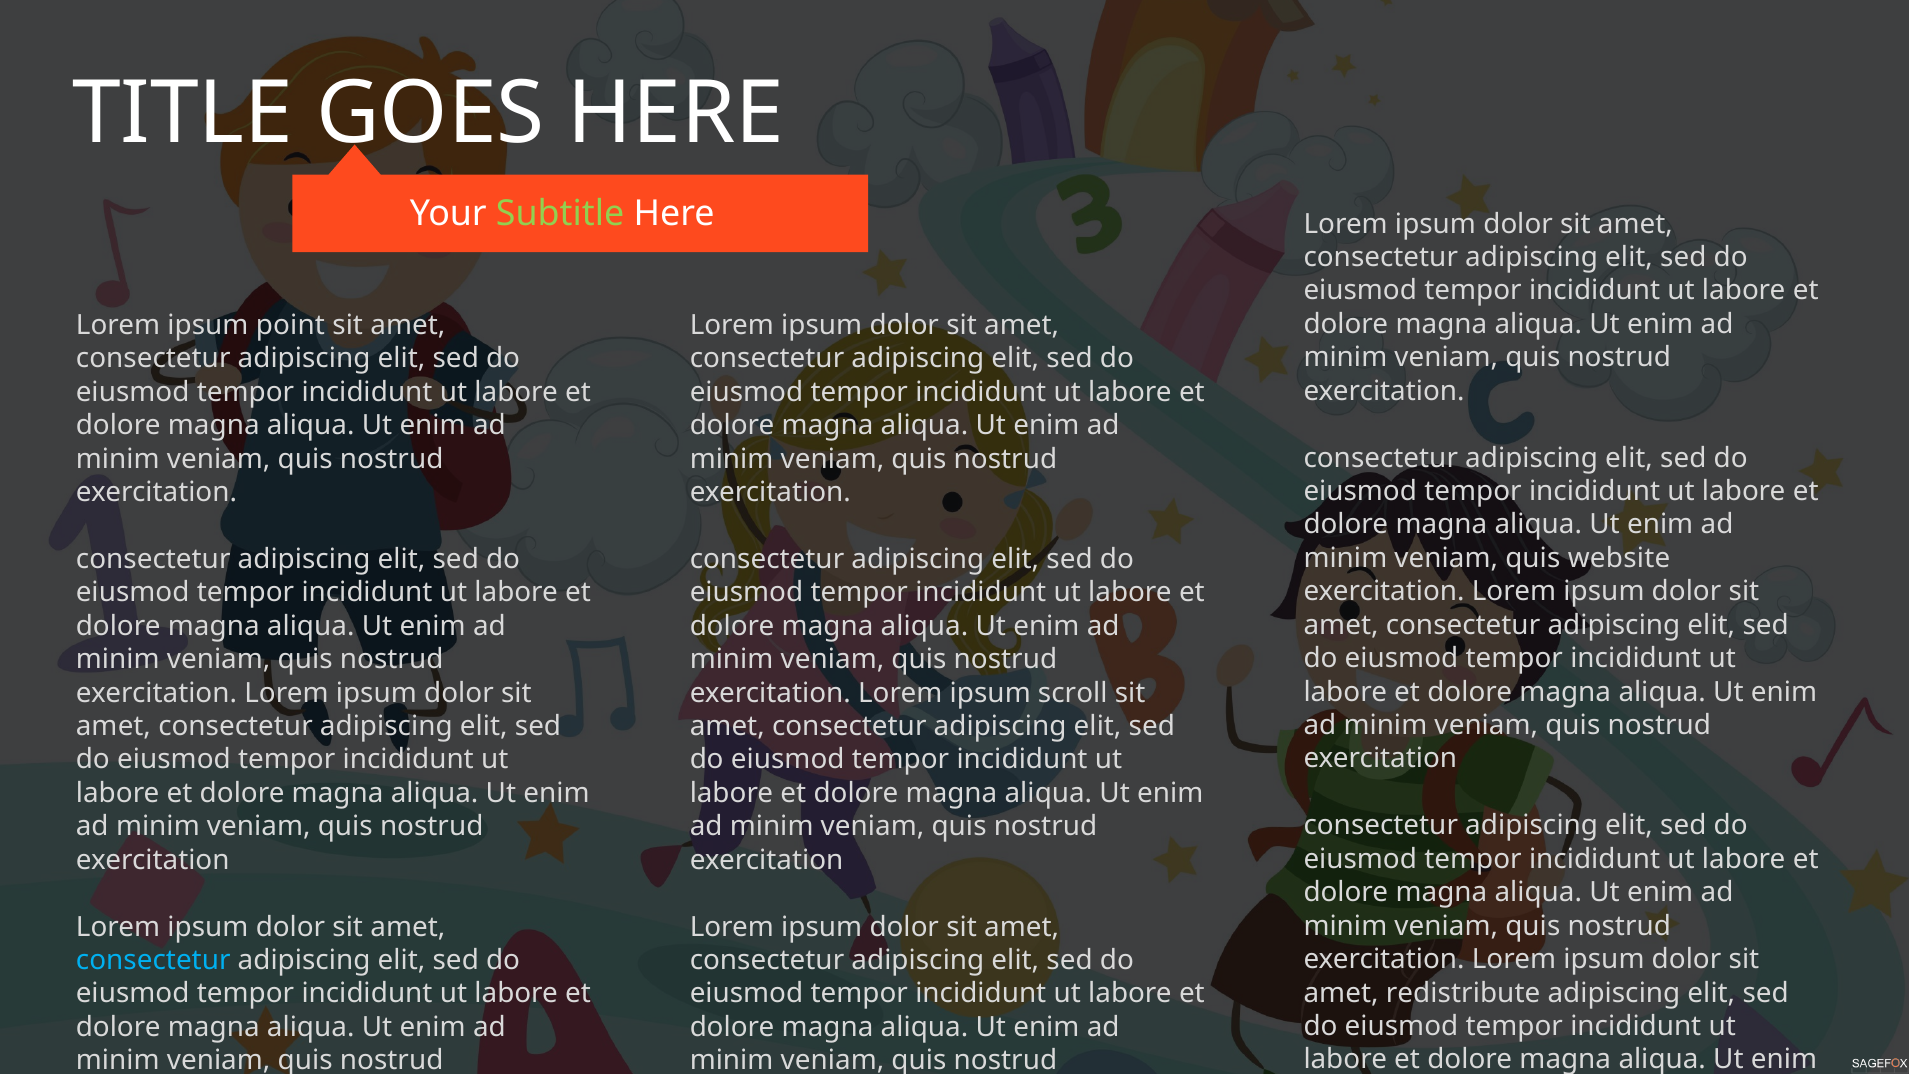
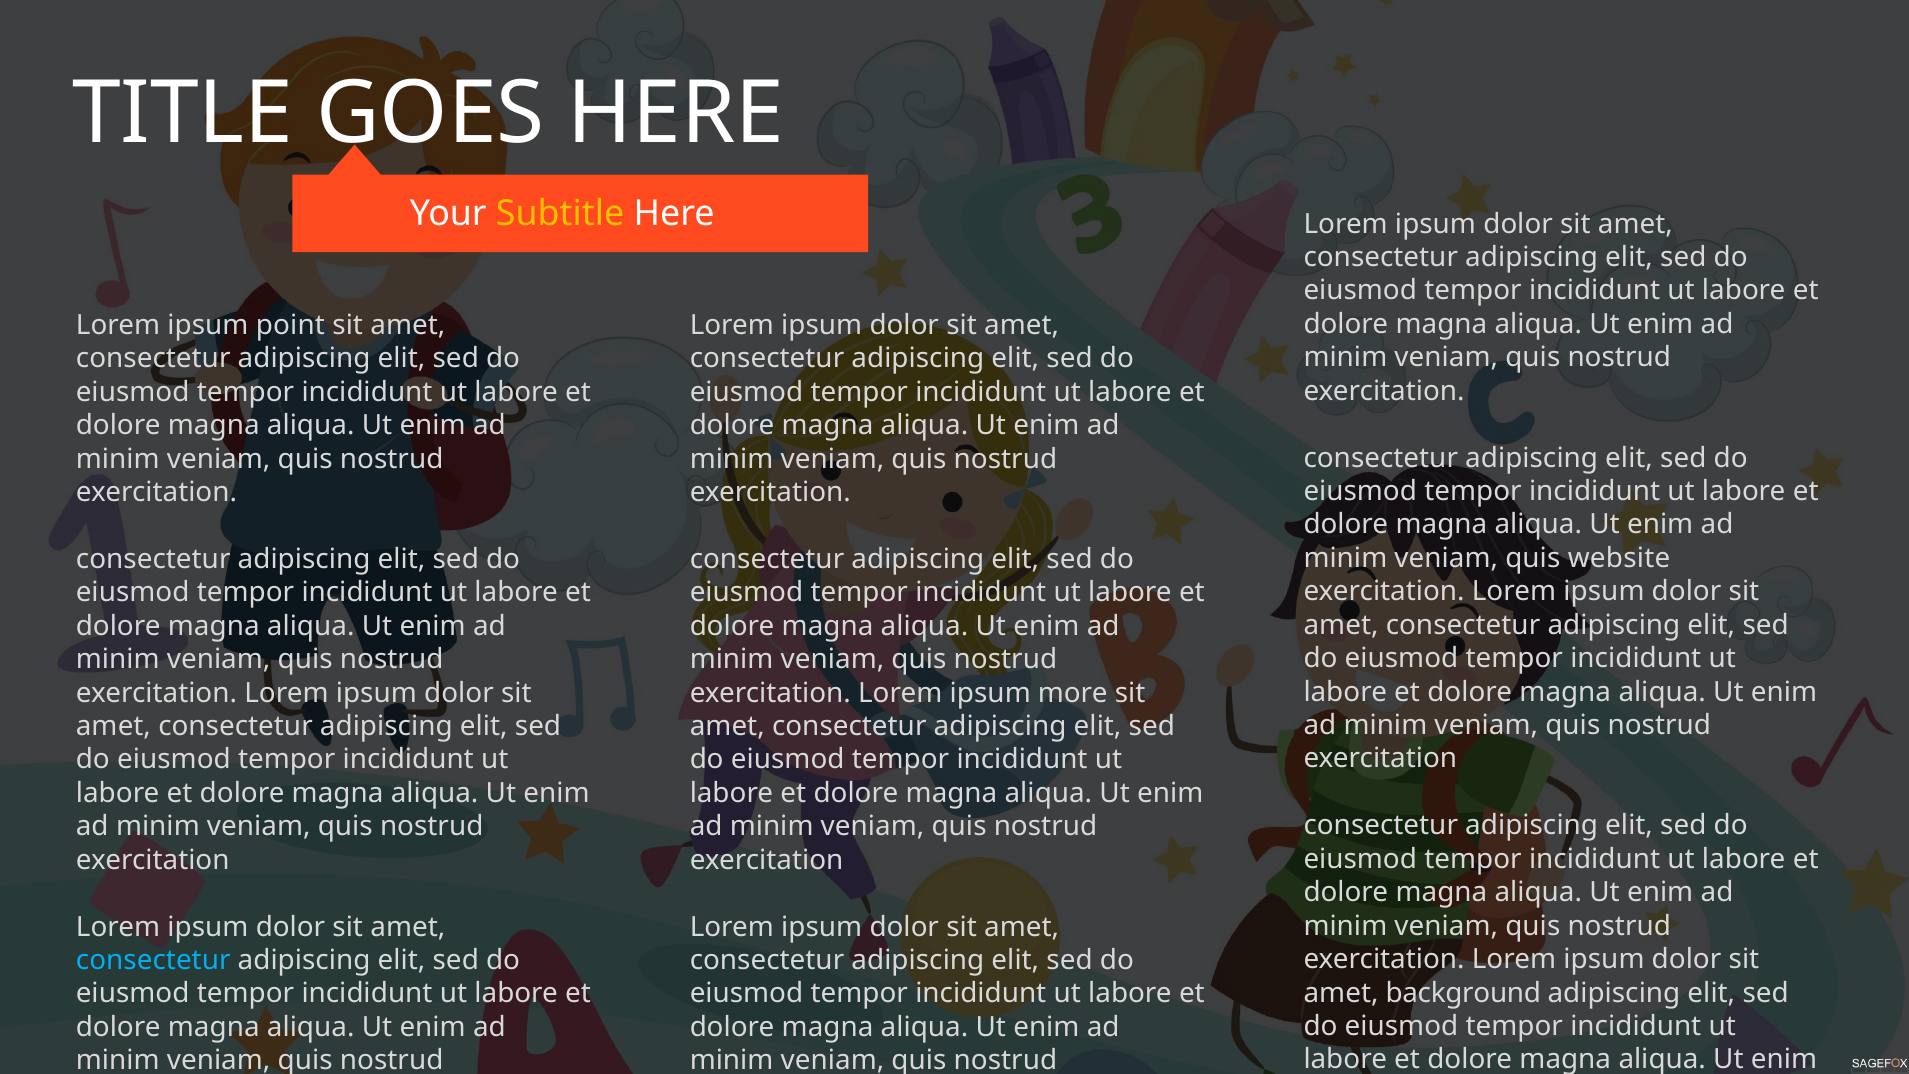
Subtitle colour: light green -> yellow (560, 214)
scroll: scroll -> more (1073, 693)
redistribute: redistribute -> background (1463, 993)
